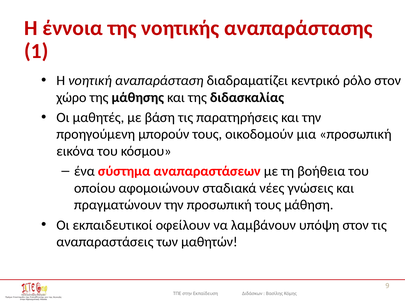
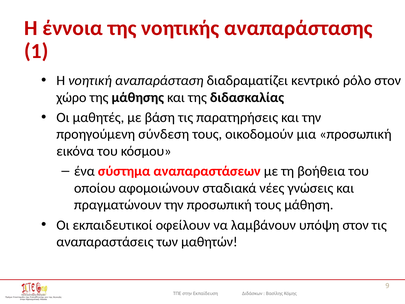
μπορούν: μπορούν -> σύνδεση (164, 134)
